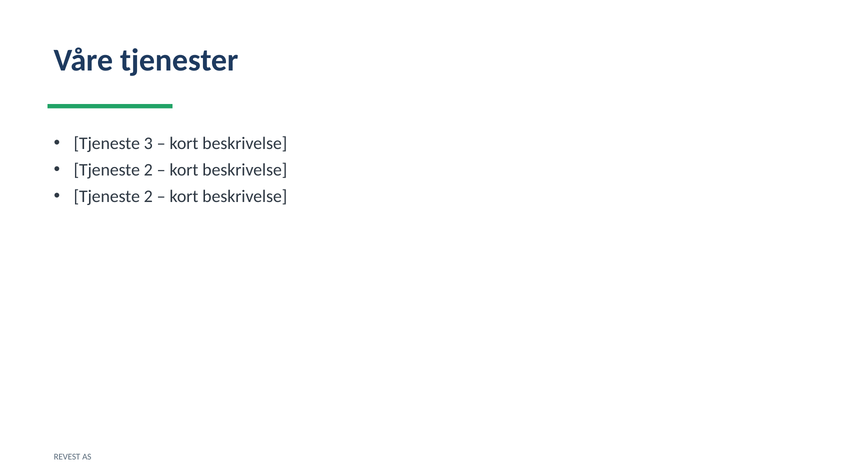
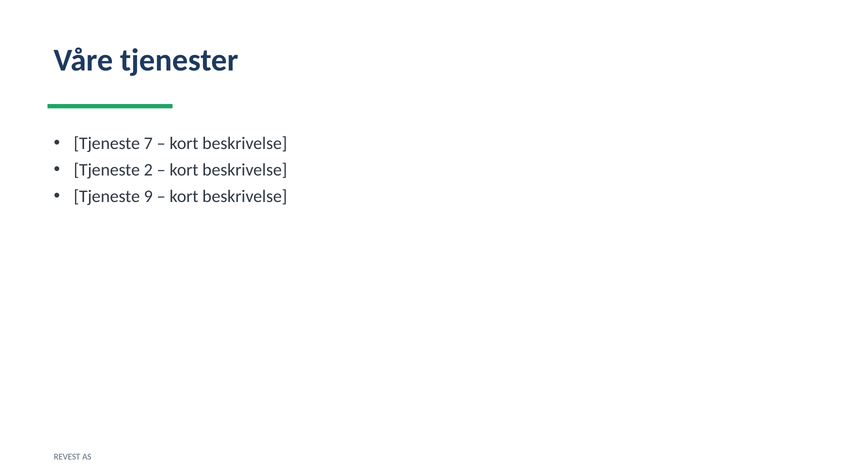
3: 3 -> 7 (148, 143)
2: 2 -> 9 (148, 196)
